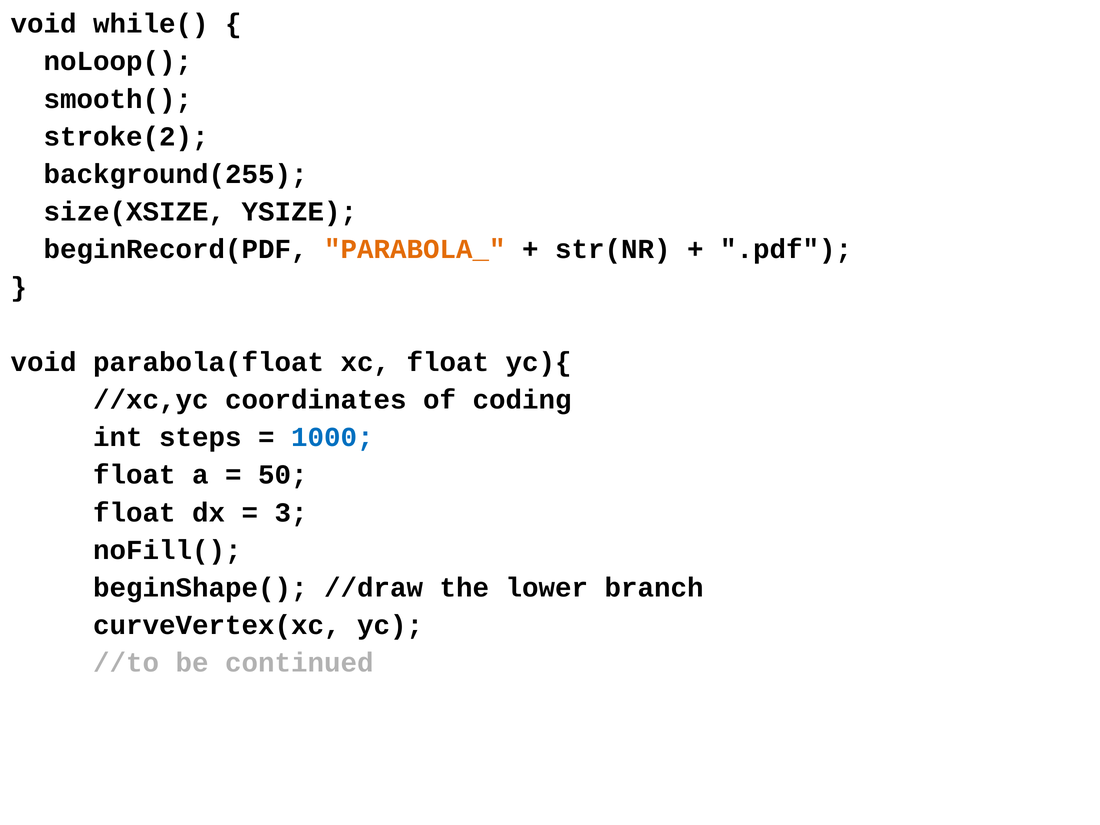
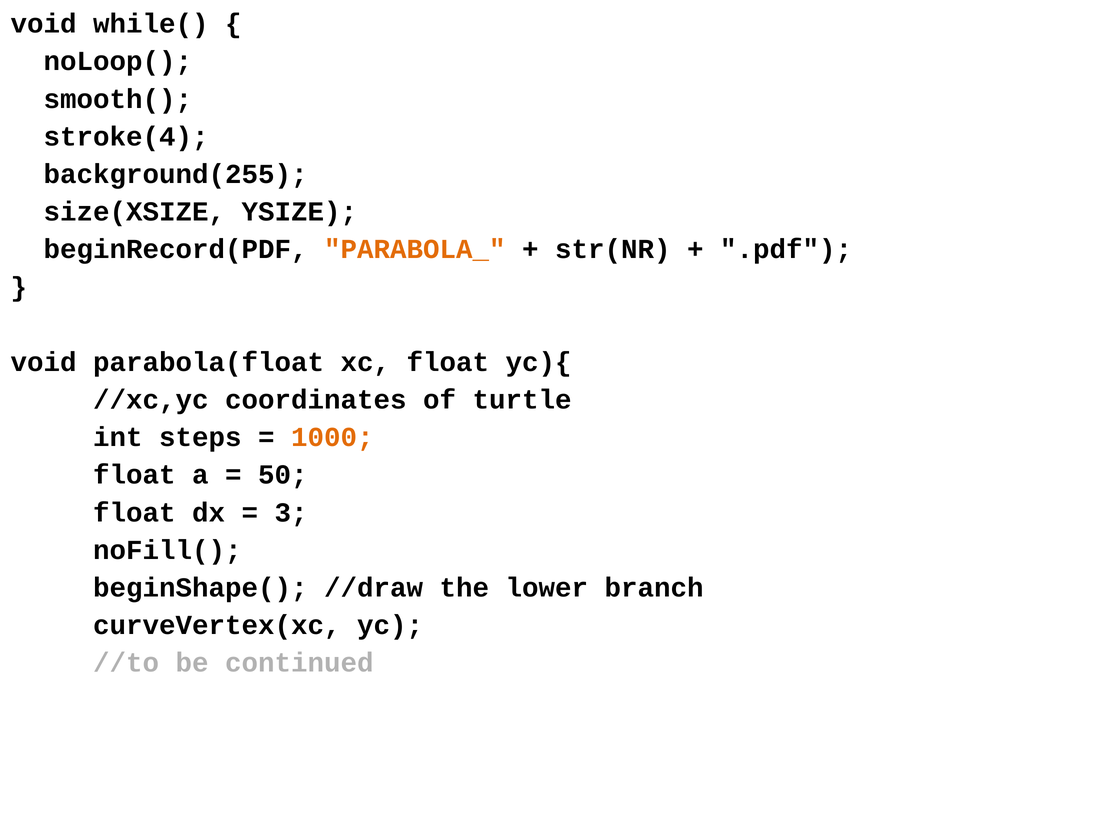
stroke(2: stroke(2 -> stroke(4 (126, 137)
coding: coding -> turtle (522, 400)
1000 colour: blue -> orange (333, 437)
